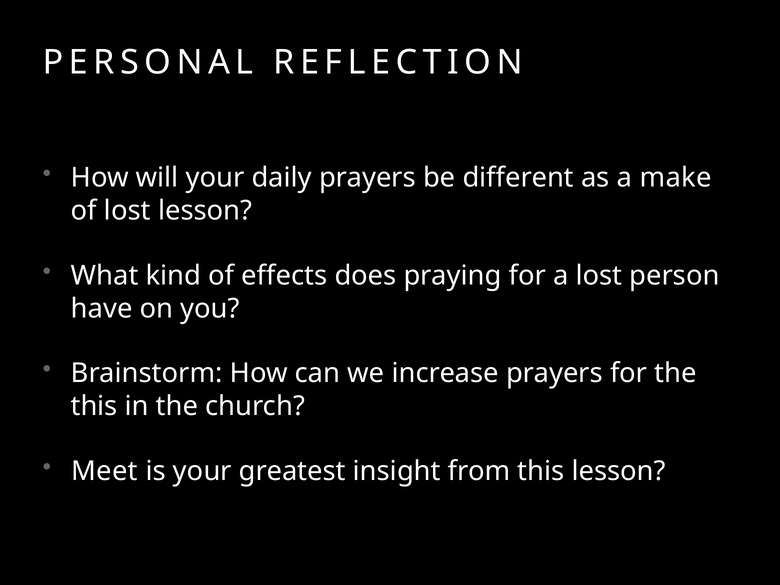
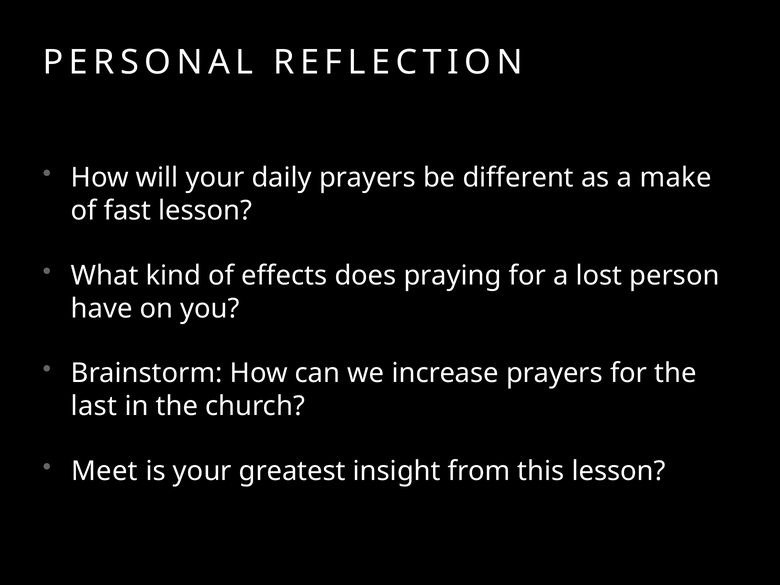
of lost: lost -> fast (128, 211)
this: this -> last (94, 406)
